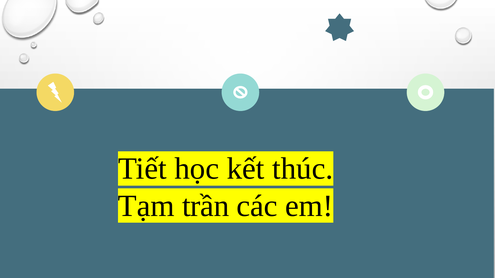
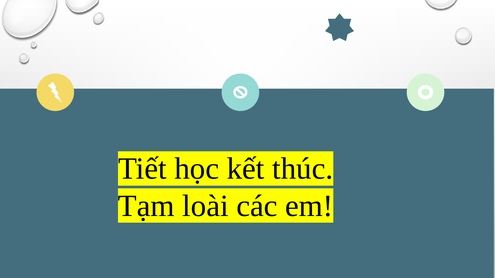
trần: trần -> loài (205, 206)
